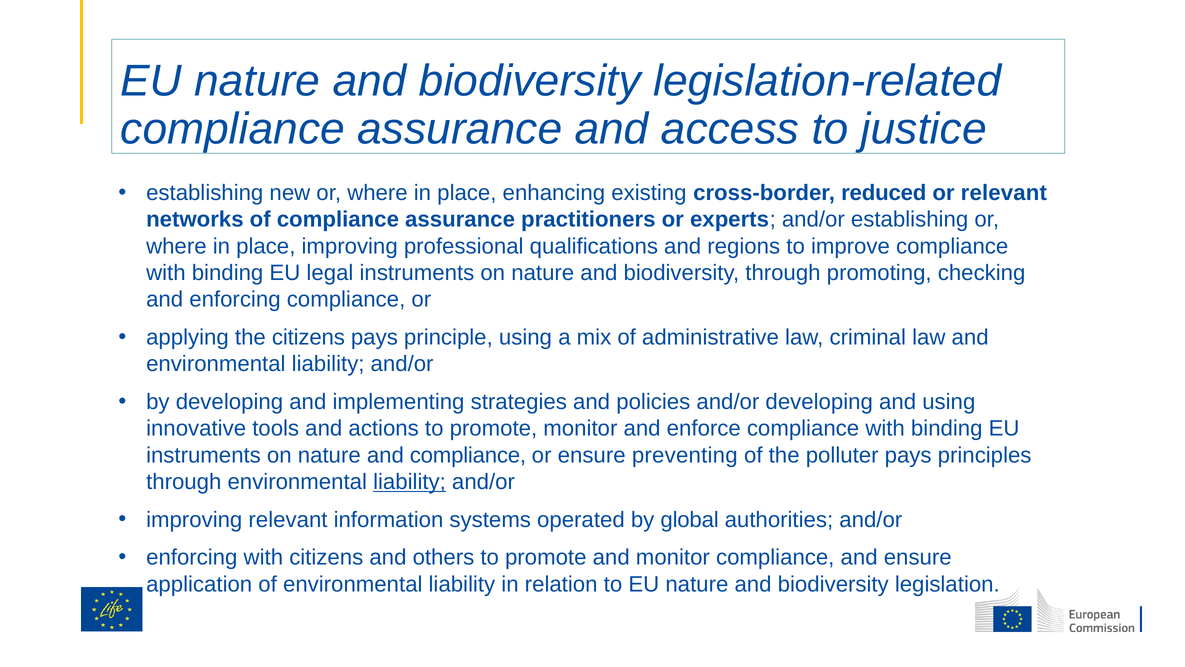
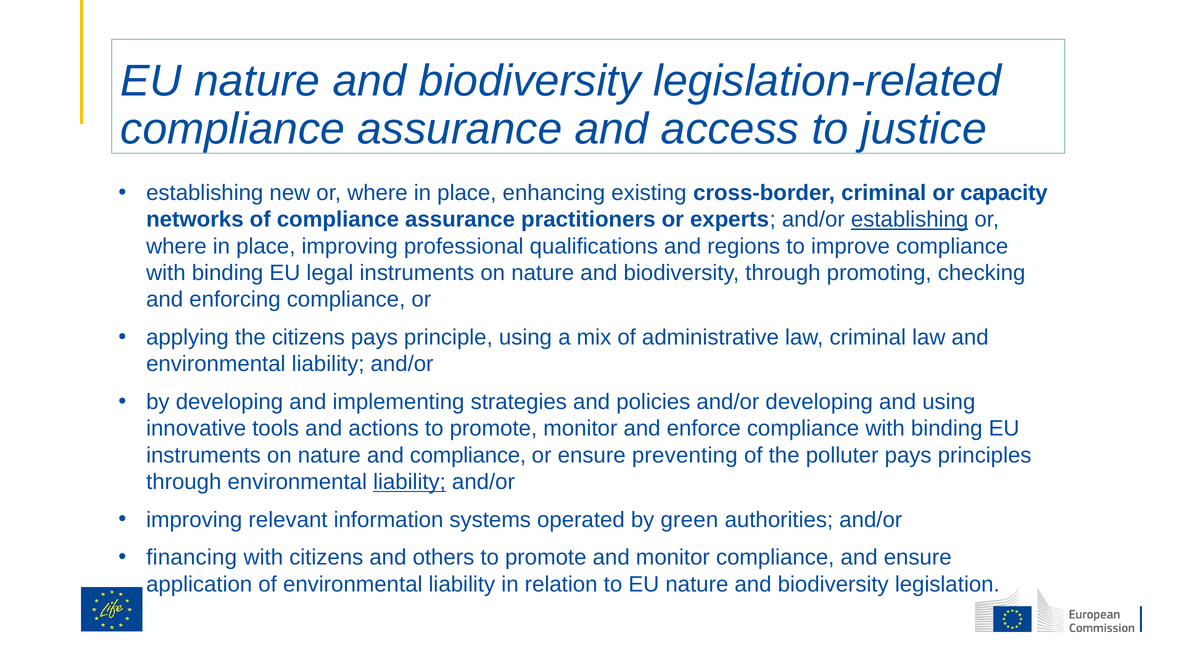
cross-border reduced: reduced -> criminal (884, 193)
or relevant: relevant -> capacity (1004, 193)
establishing underline: none -> present (910, 219)
global: global -> green (689, 519)
enforcing: enforcing -> financing (192, 557)
